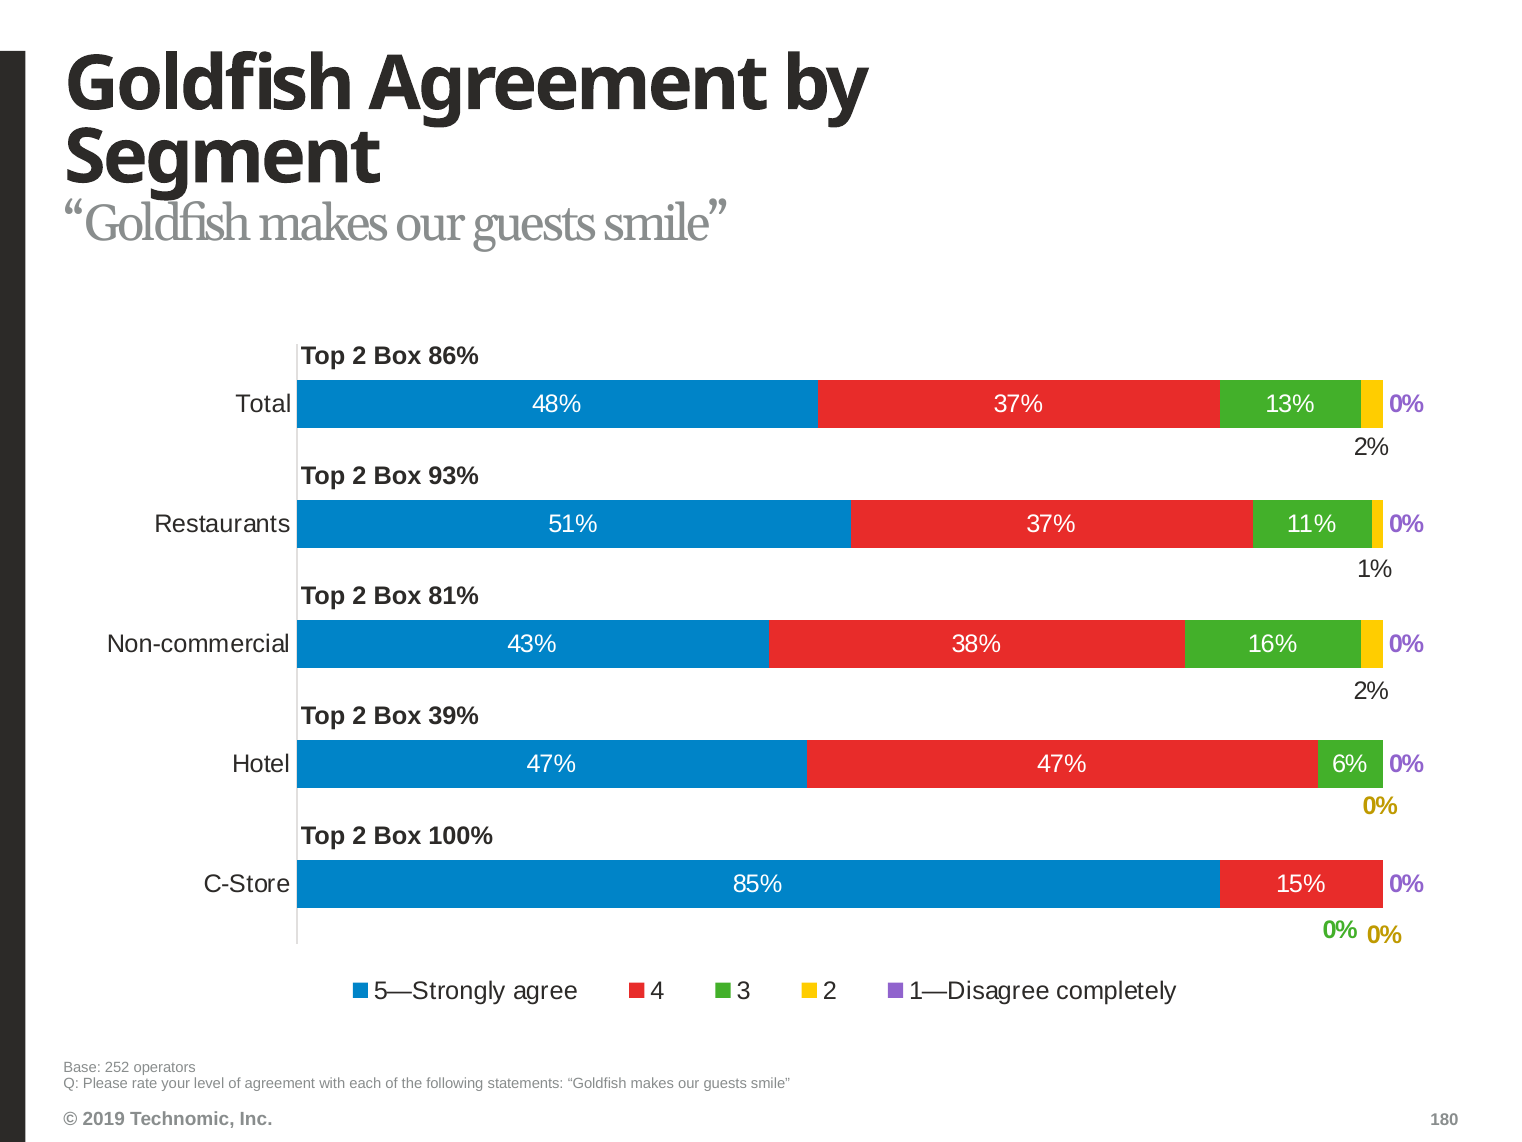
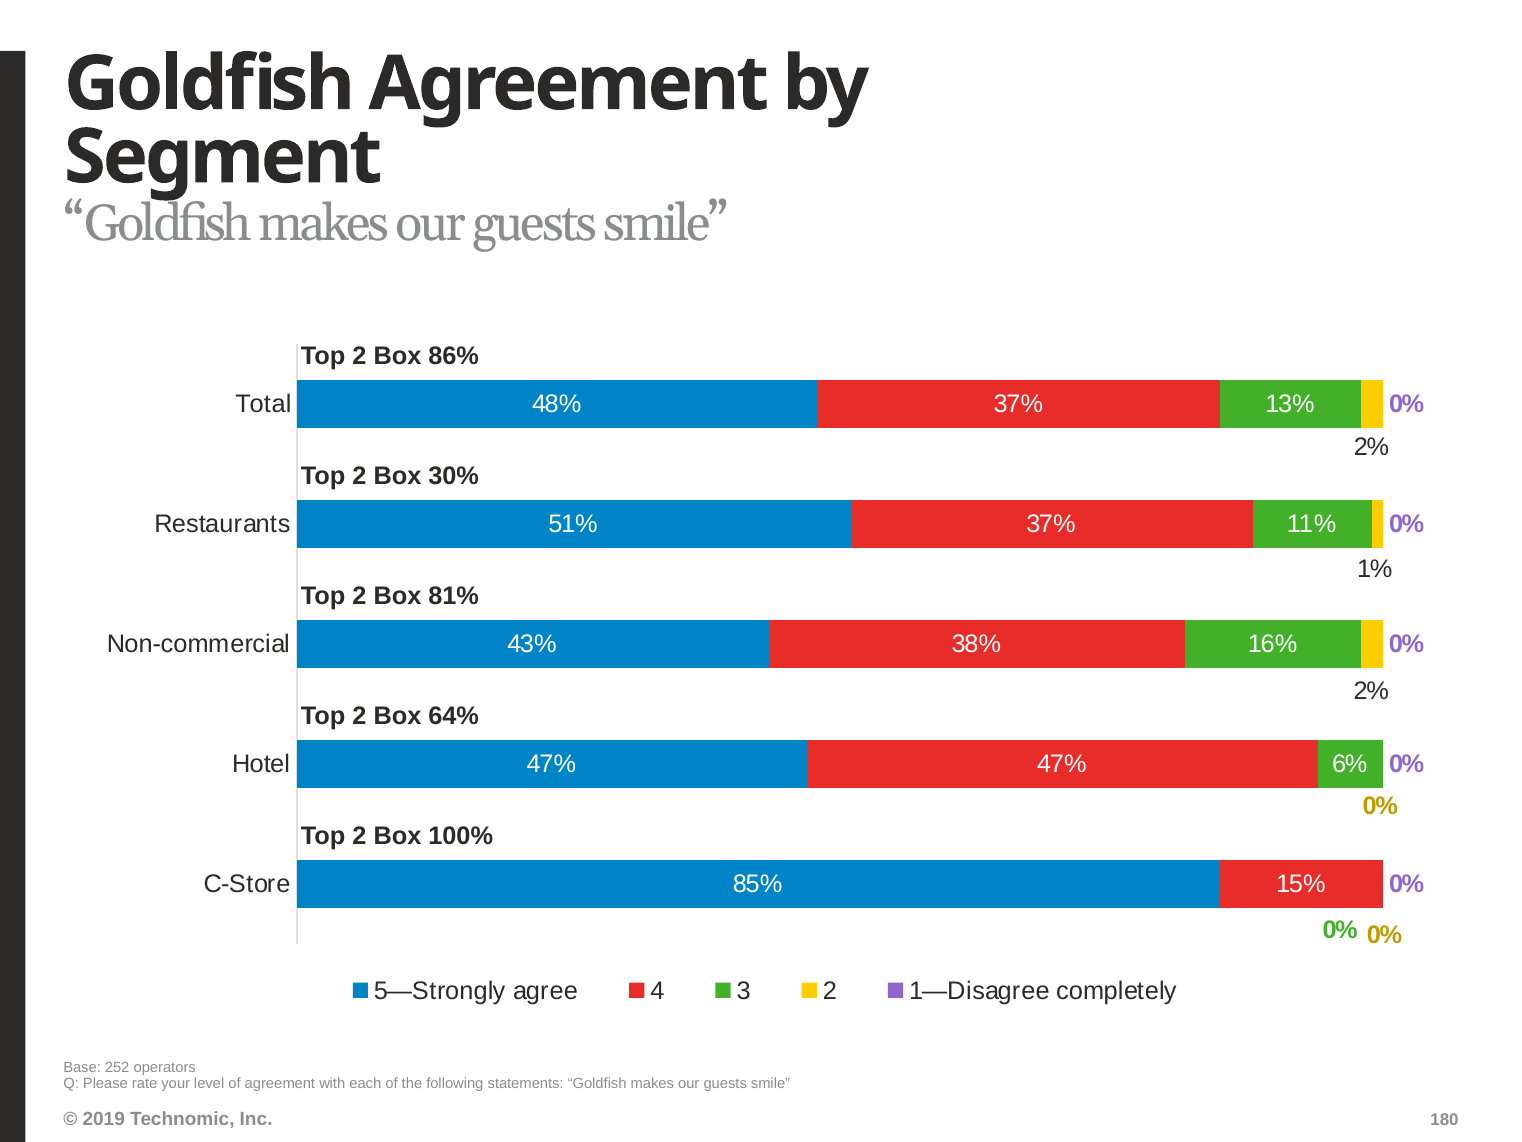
93%: 93% -> 30% (454, 476)
39%: 39% -> 64% (454, 716)
